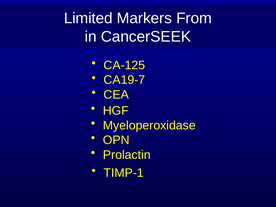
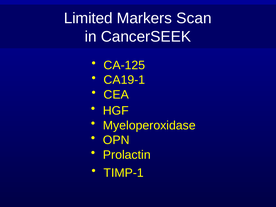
From: From -> Scan (194, 18)
CA19-7: CA19-7 -> CA19-1 (124, 80)
